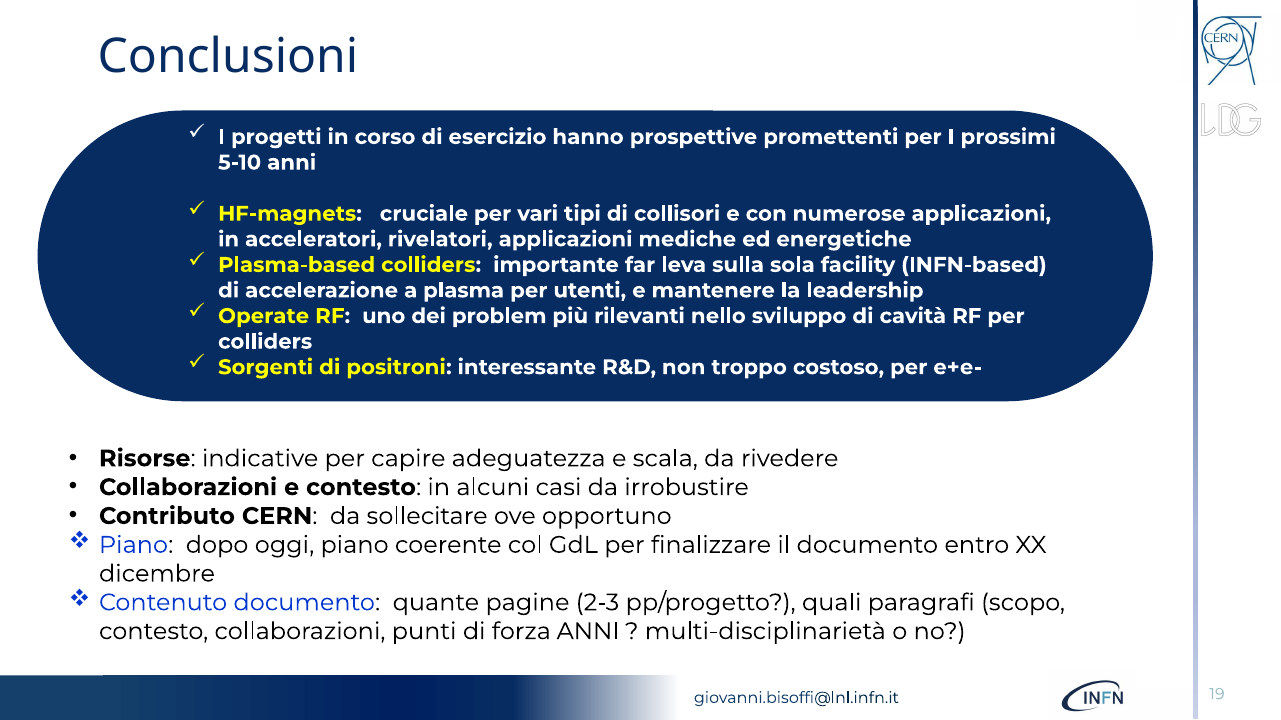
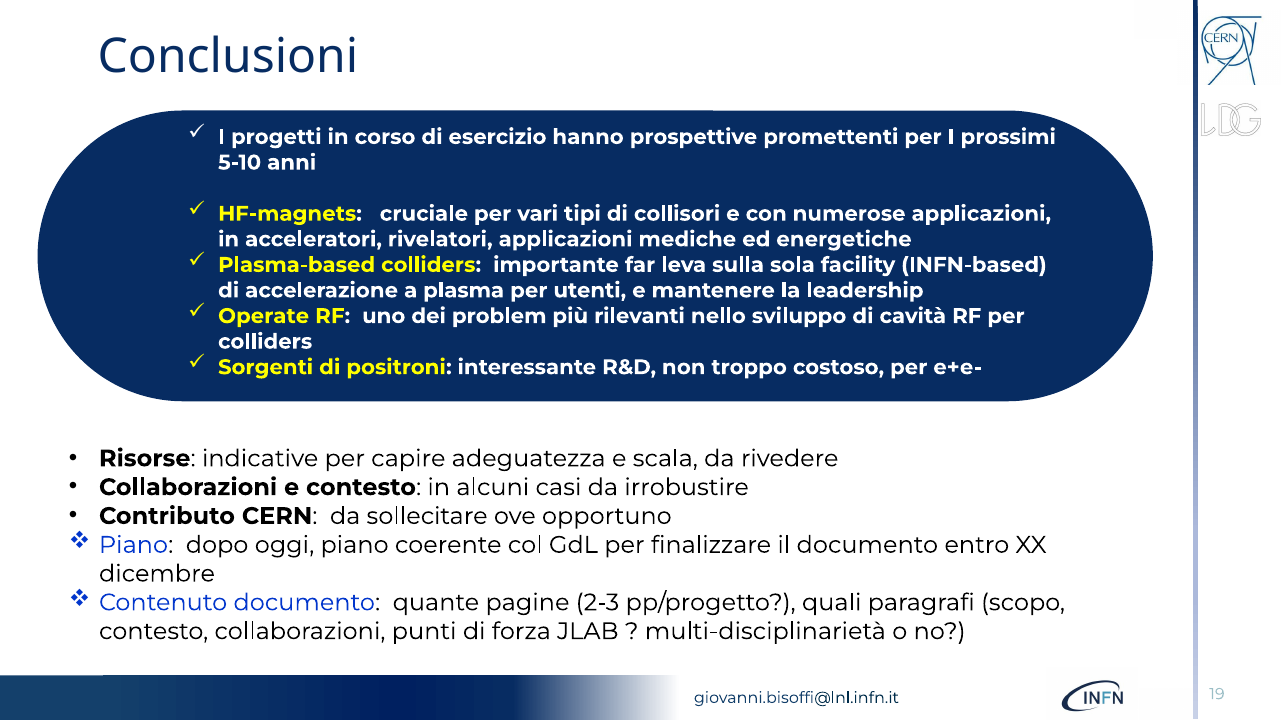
forza ANNI: ANNI -> JLAB (588, 632)
